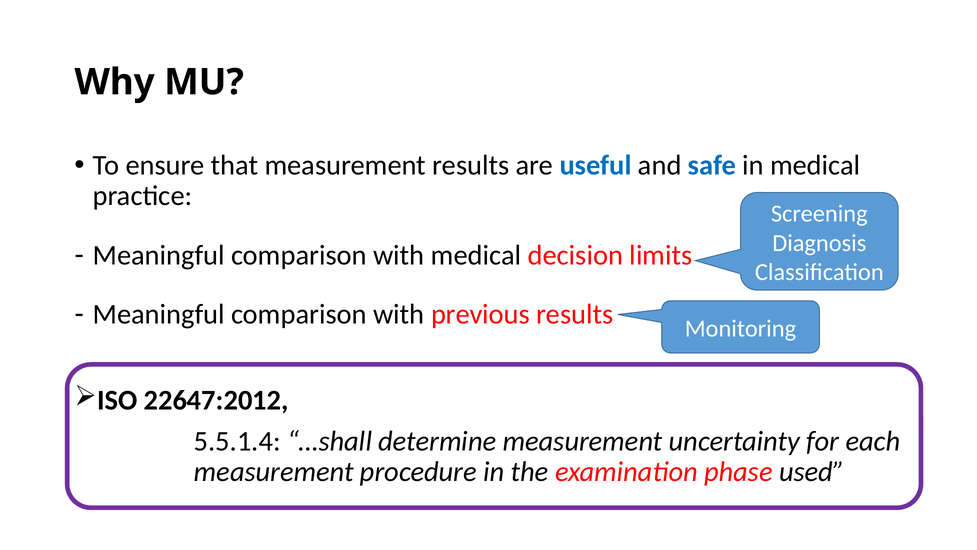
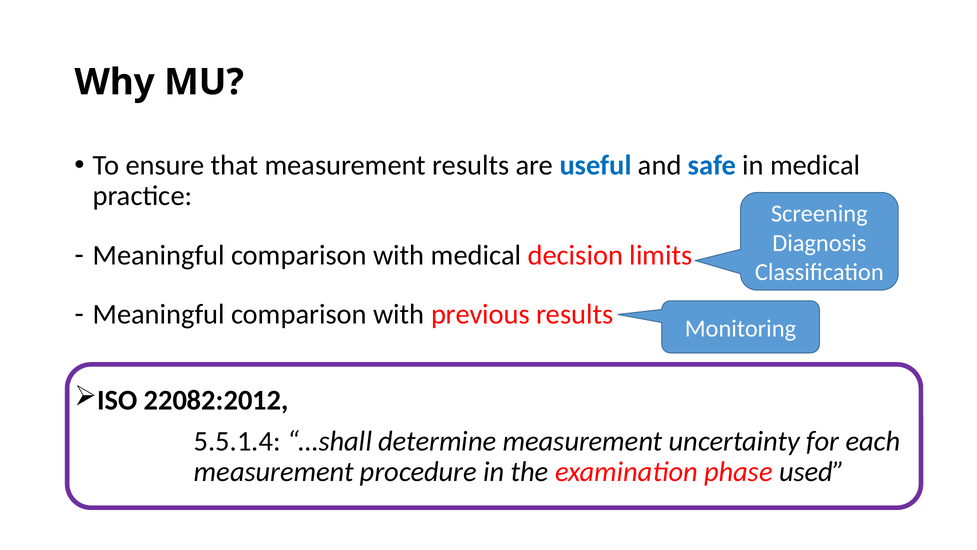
22647:2012: 22647:2012 -> 22082:2012 (216, 400)
